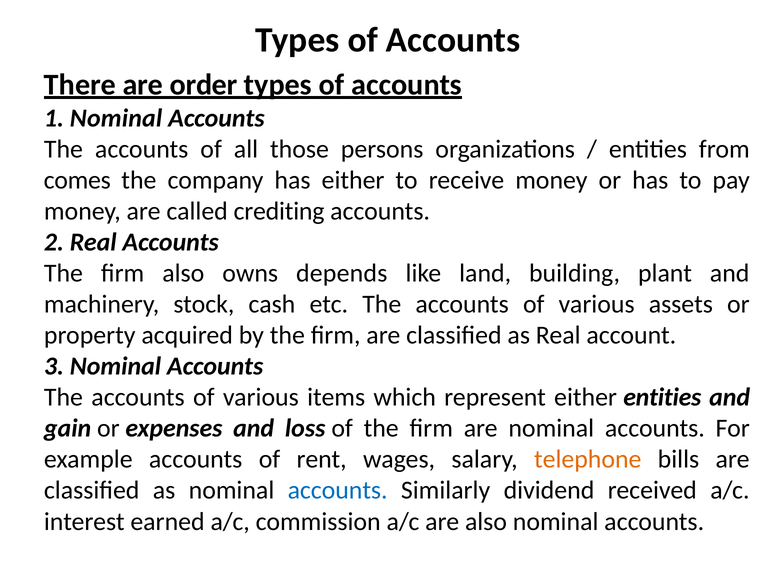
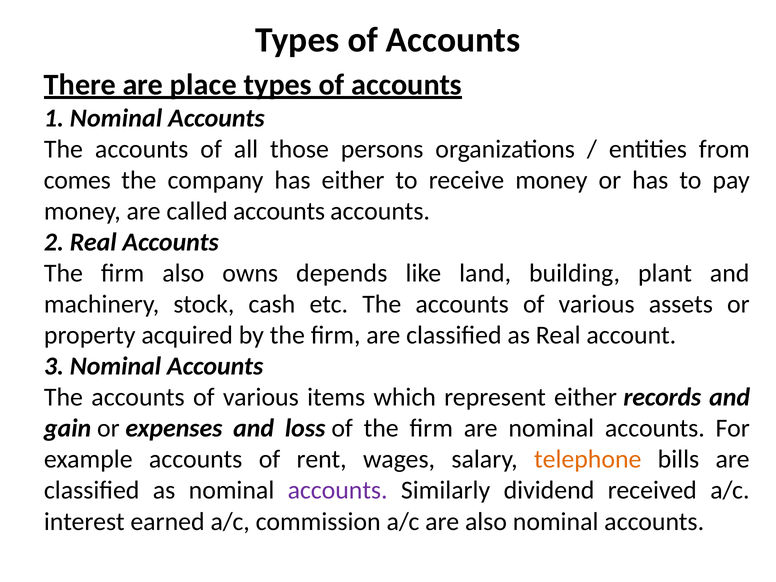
order: order -> place (203, 85)
called crediting: crediting -> accounts (279, 211)
either entities: entities -> records (662, 397)
accounts colour: blue -> purple (338, 490)
